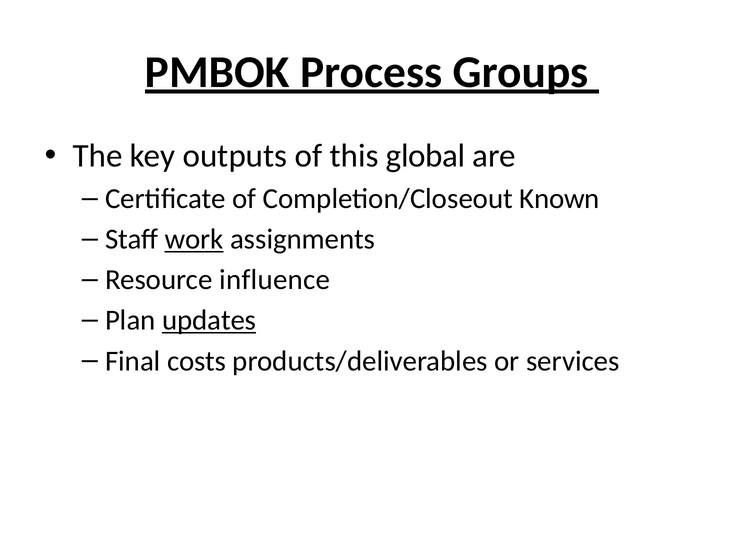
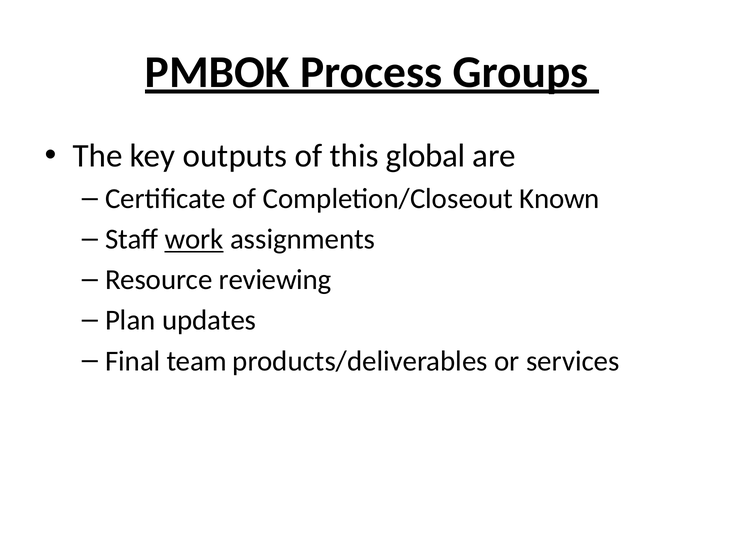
influence: influence -> reviewing (275, 280)
updates underline: present -> none (209, 320)
costs: costs -> team (197, 361)
